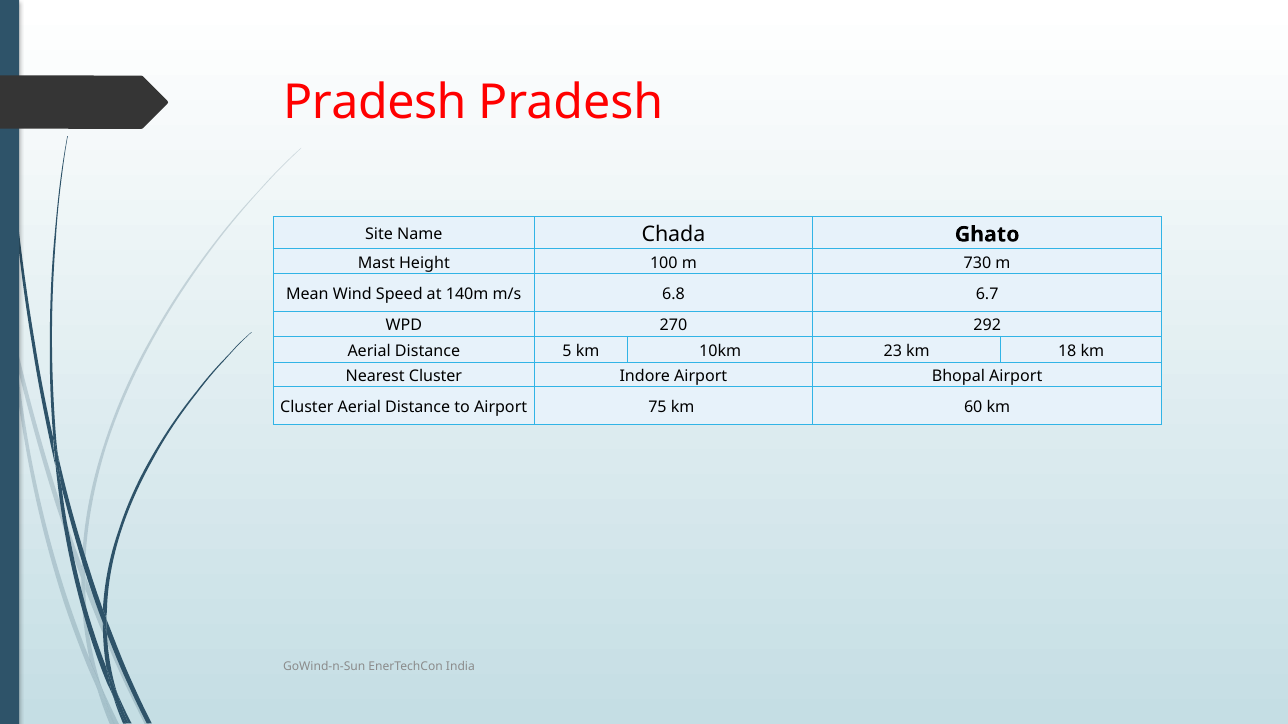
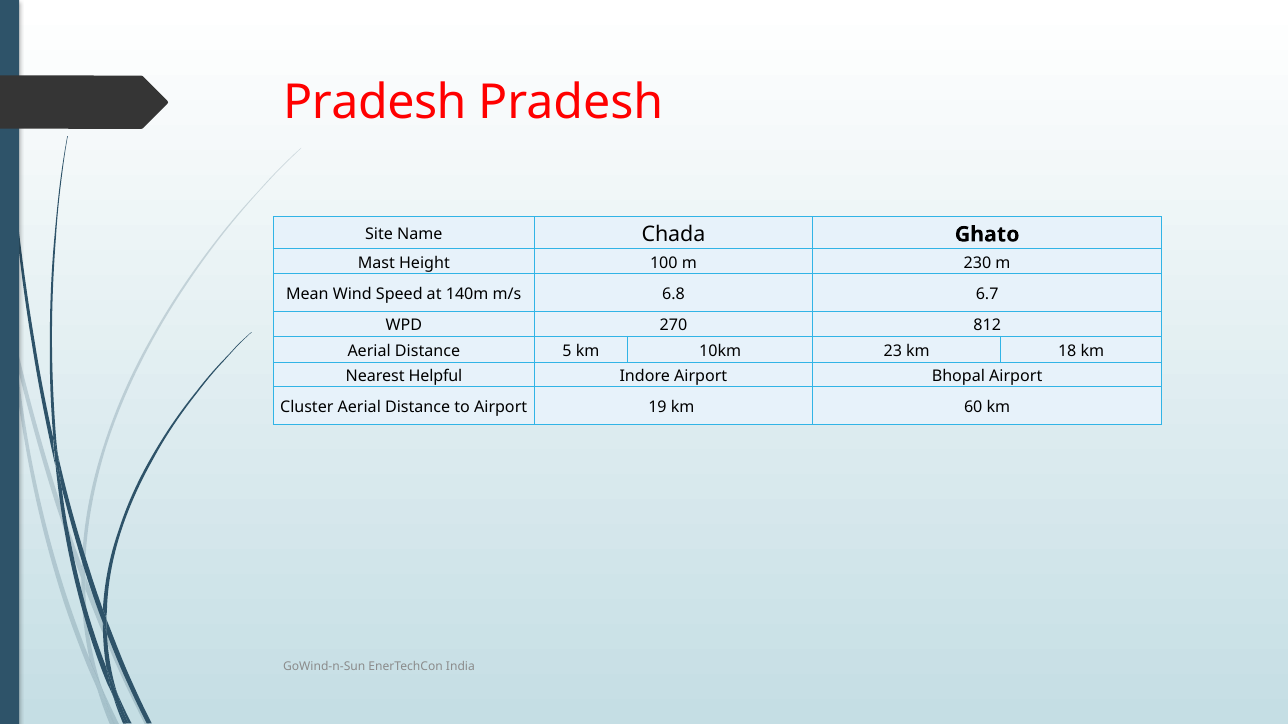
730: 730 -> 230 (978, 263)
292: 292 -> 812 (987, 326)
Nearest Cluster: Cluster -> Helpful (436, 376)
75: 75 -> 19 (657, 407)
